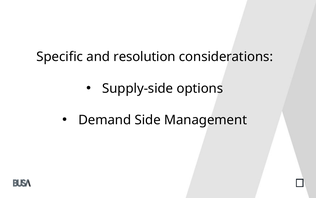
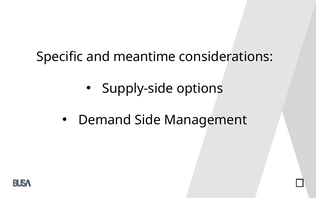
resolution: resolution -> meantime (145, 57)
